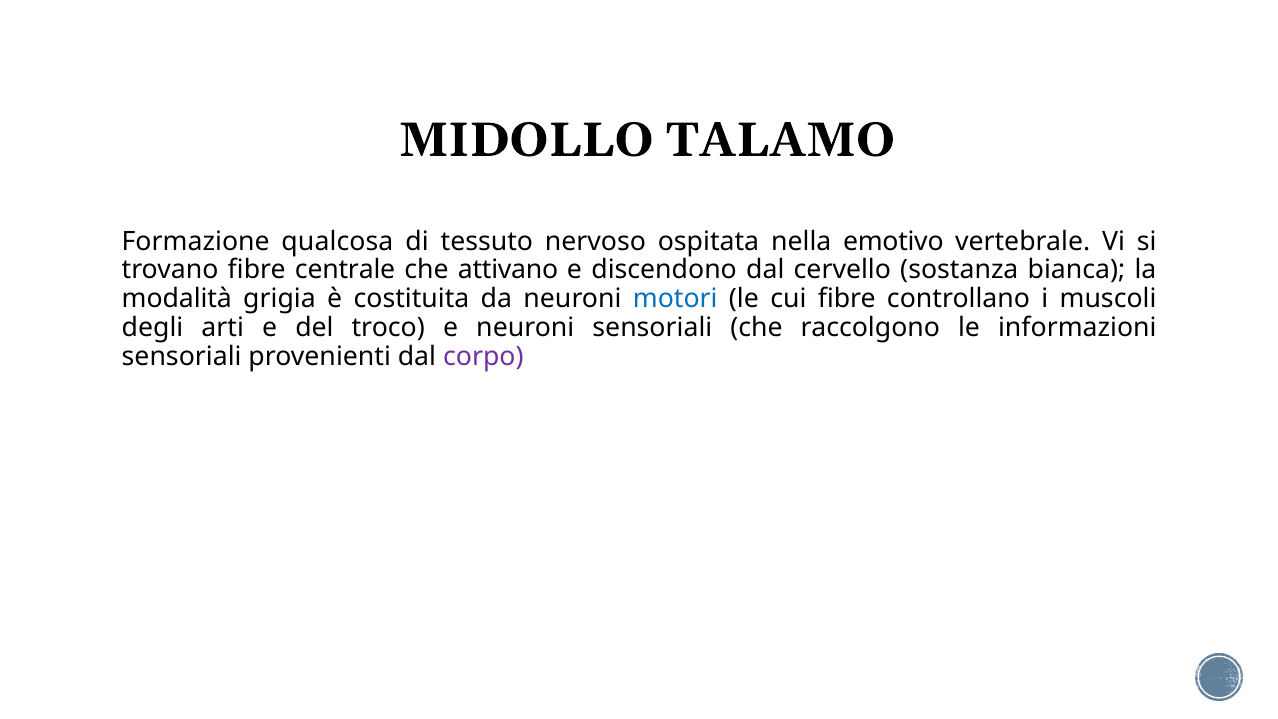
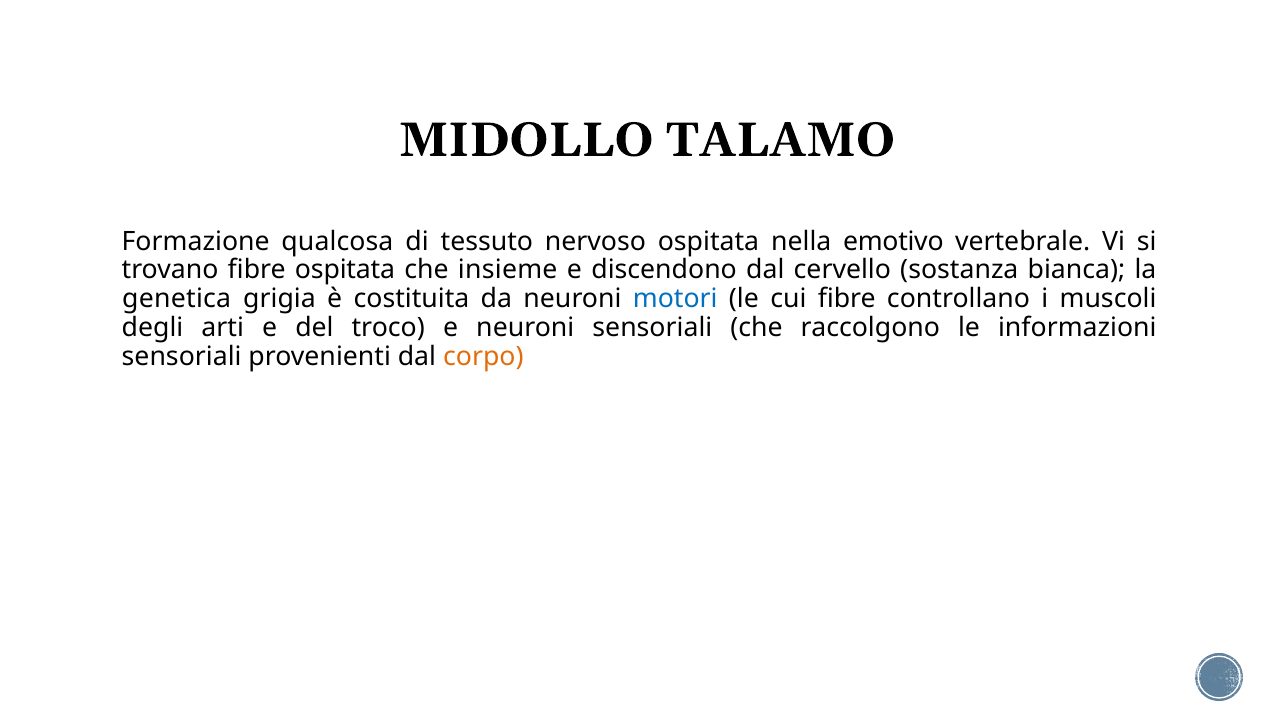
fibre centrale: centrale -> ospitata (345, 270)
attivano: attivano -> insieme (508, 270)
modalità: modalità -> genetica (177, 299)
corpo colour: purple -> orange (483, 356)
